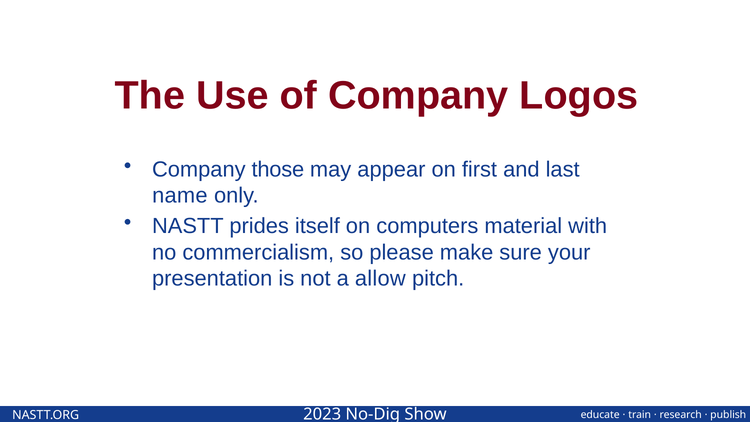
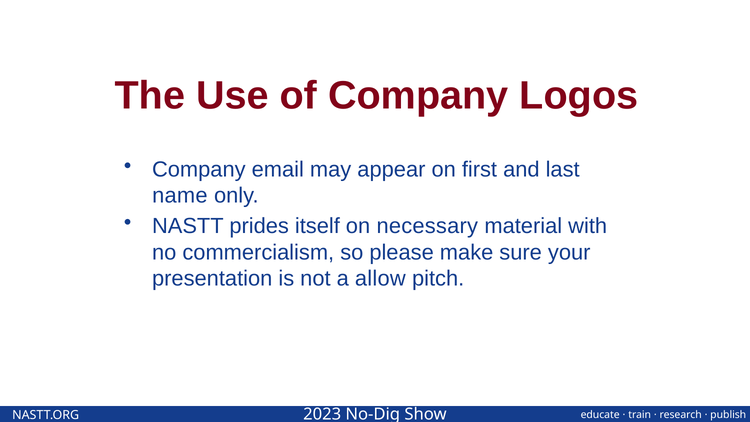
those: those -> email (278, 170)
computers: computers -> necessary (427, 226)
